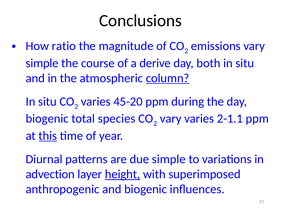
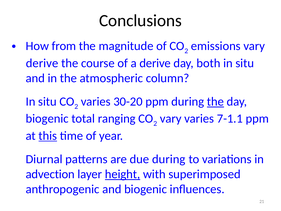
ratio: ratio -> from (64, 46)
simple: simple -> derive (42, 63)
column underline: present -> none (168, 78)
45-20: 45-20 -> 30-20 (128, 101)
the underline: none -> present (215, 101)
species: species -> ranging (117, 119)
2-1.1: 2-1.1 -> 7-1.1 (230, 119)
due simple: simple -> during (169, 159)
